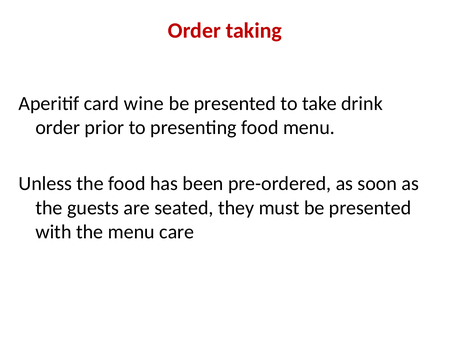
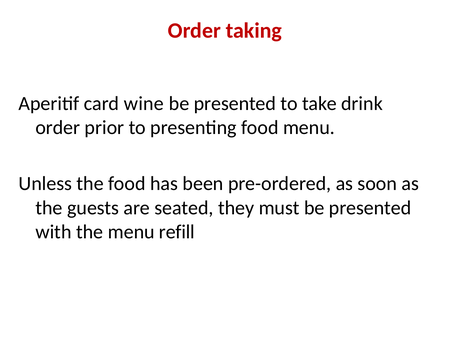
care: care -> refill (177, 231)
